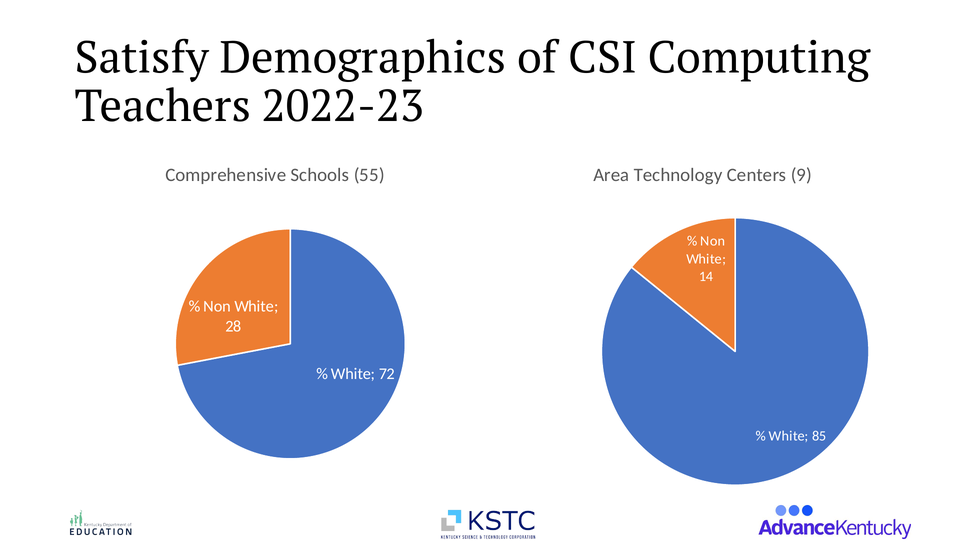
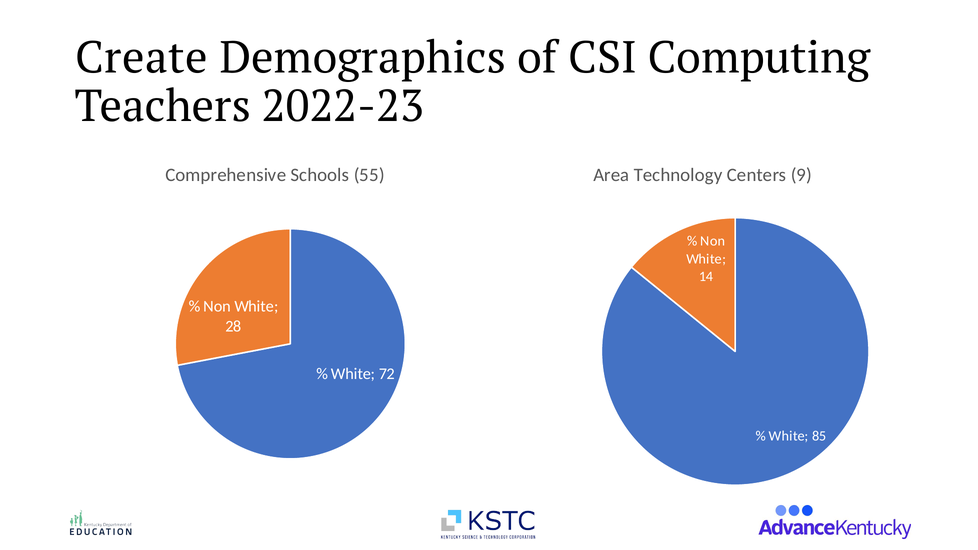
Satisfy: Satisfy -> Create (141, 58)
